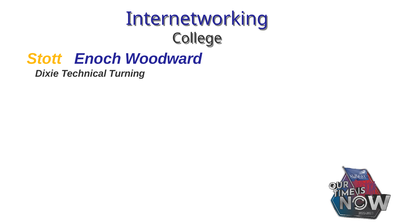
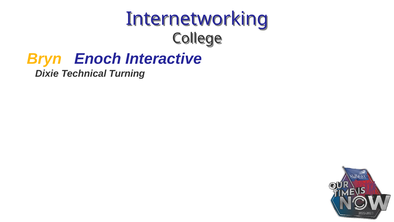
Stott: Stott -> Bryn (44, 59)
Woodward: Woodward -> Interactive (164, 59)
